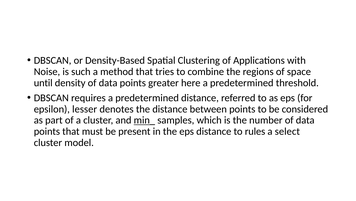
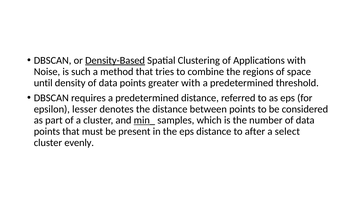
Density-Based underline: none -> present (115, 60)
greater here: here -> with (191, 83)
rules: rules -> after (255, 131)
model: model -> evenly (79, 142)
